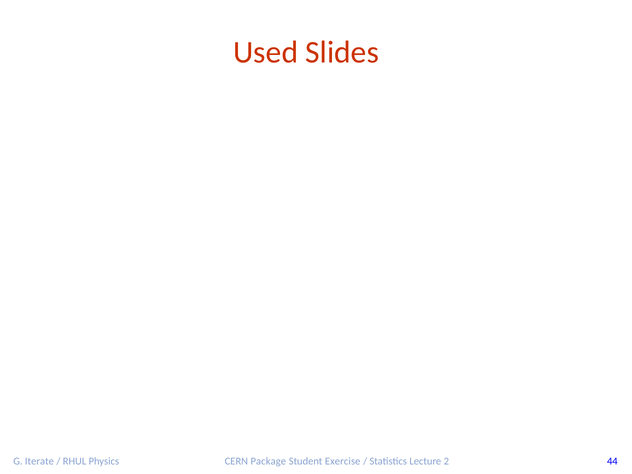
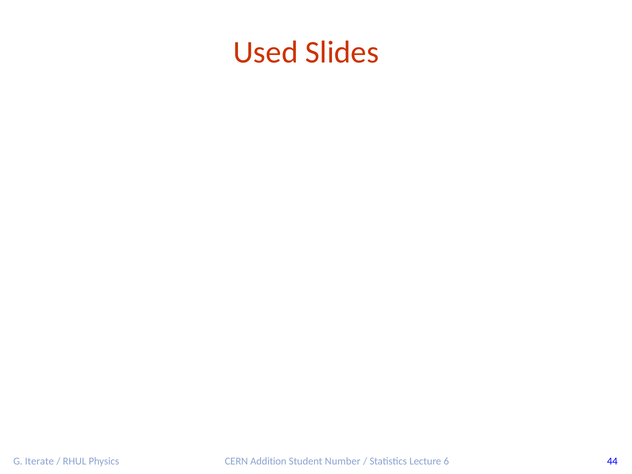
Package: Package -> Addition (268, 461)
Exercise: Exercise -> Number (343, 461)
2: 2 -> 6 (446, 461)
